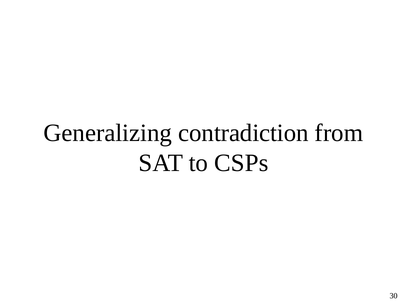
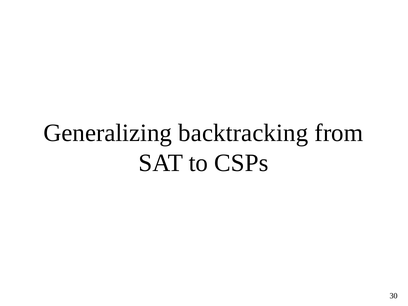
contradiction: contradiction -> backtracking (243, 133)
